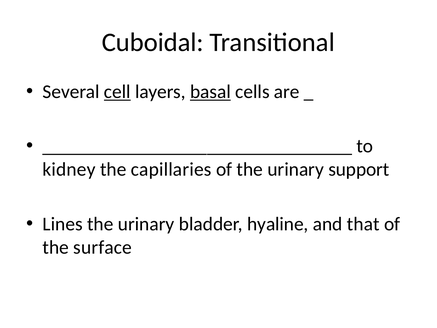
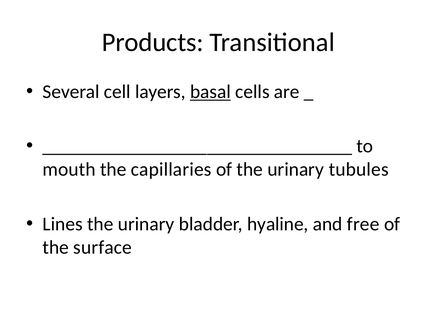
Cuboidal: Cuboidal -> Products (153, 42)
cell underline: present -> none (117, 92)
kidney: kidney -> mouth (69, 169)
support: support -> tubules (359, 169)
that: that -> free (363, 224)
